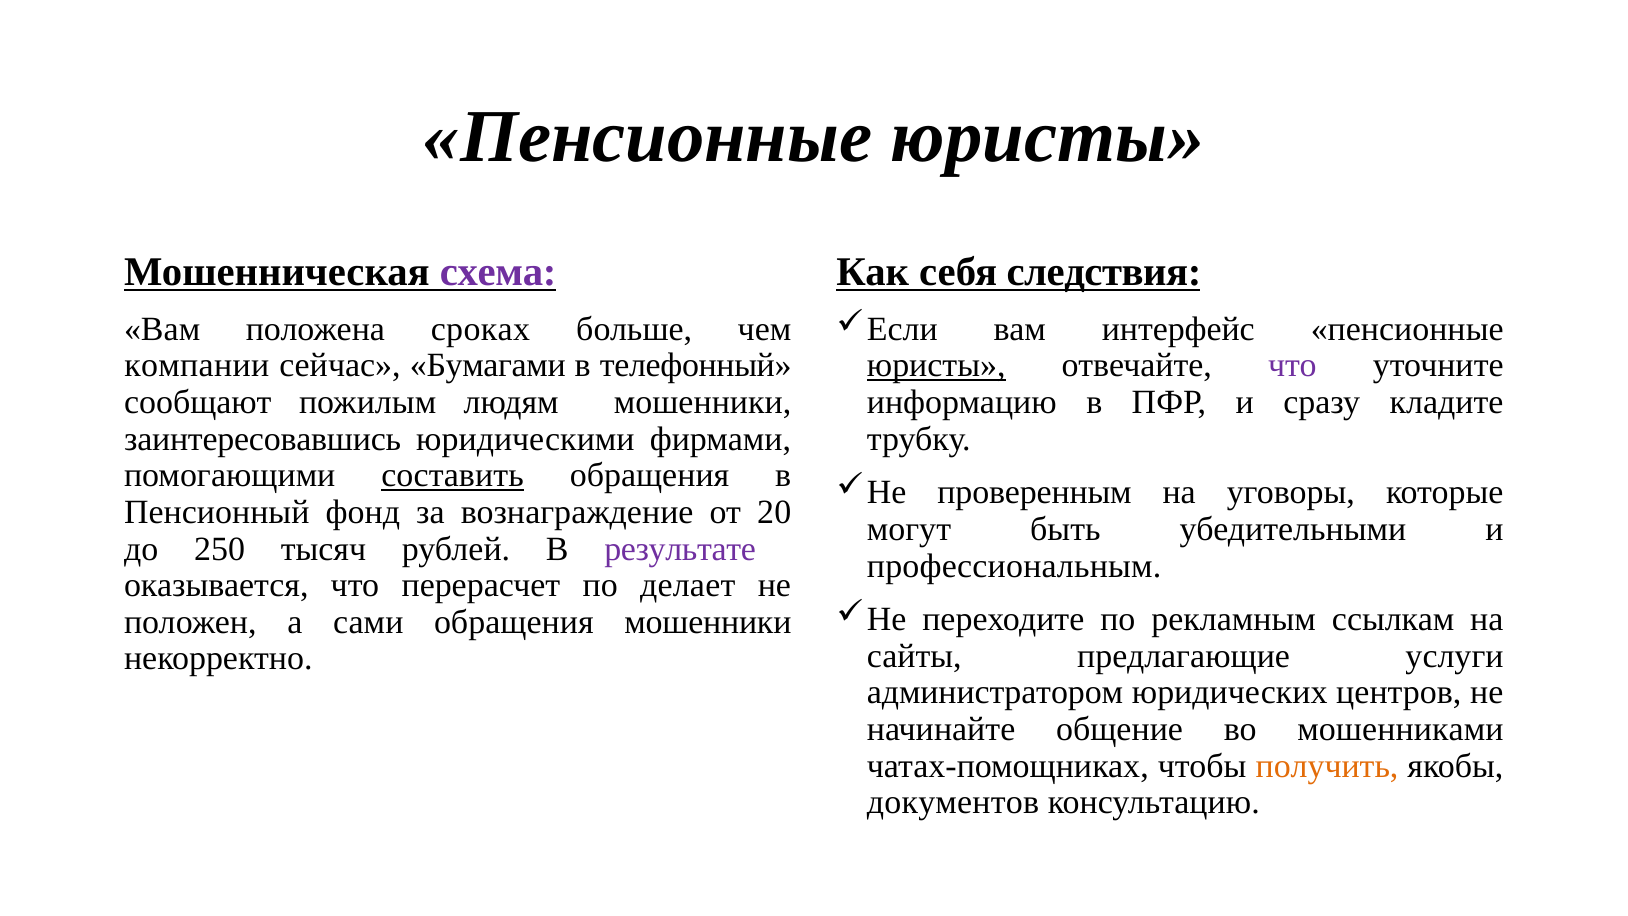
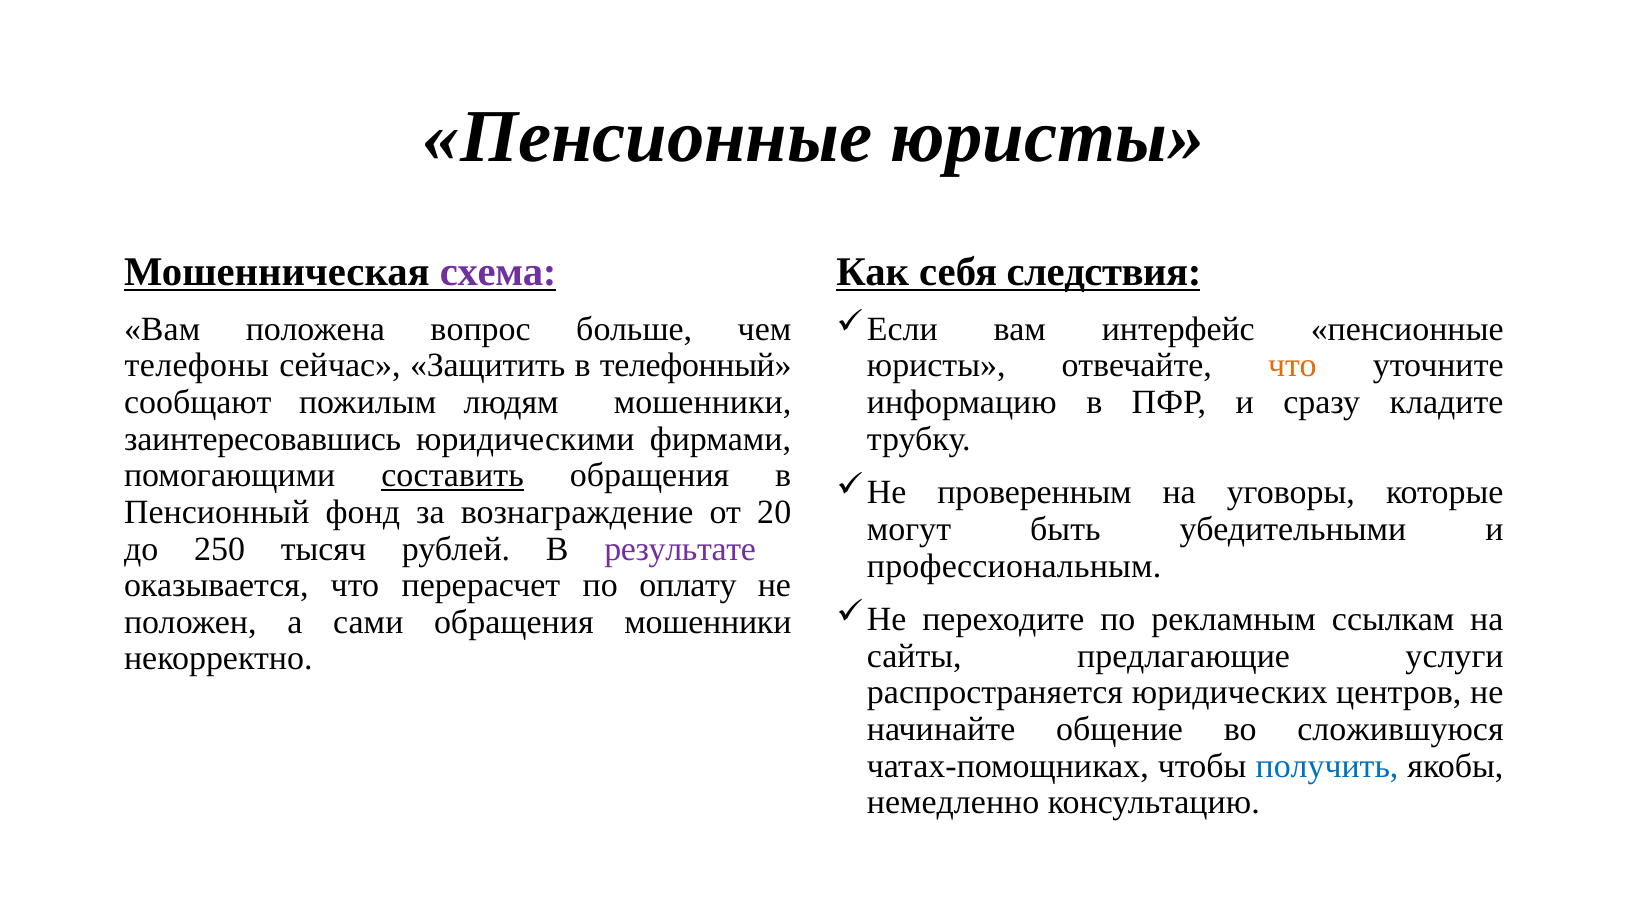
сроках: сроках -> вопрос (481, 329)
компании: компании -> телефоны (197, 366)
Бумагами: Бумагами -> Защитить (488, 366)
юристы underline: present -> none (936, 366)
что colour: purple -> orange (1292, 366)
делает: делает -> оплату (688, 585)
администратором: администратором -> распространяется (995, 693)
мошенниками: мошенниками -> сложившуюся (1400, 729)
получить colour: orange -> blue (1327, 766)
документов: документов -> немедленно (953, 802)
